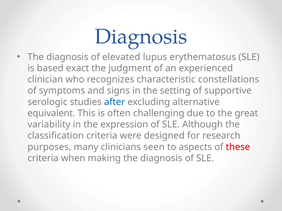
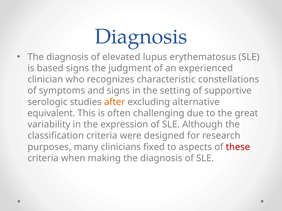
based exact: exact -> signs (77, 68)
after colour: blue -> orange (115, 102)
seen: seen -> fixed (154, 147)
